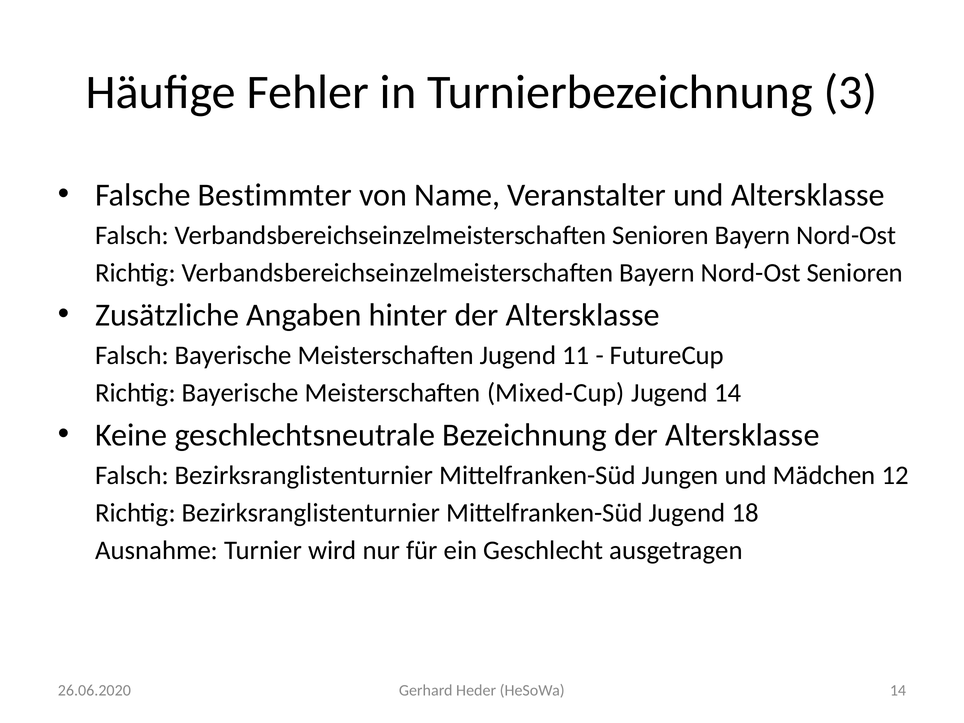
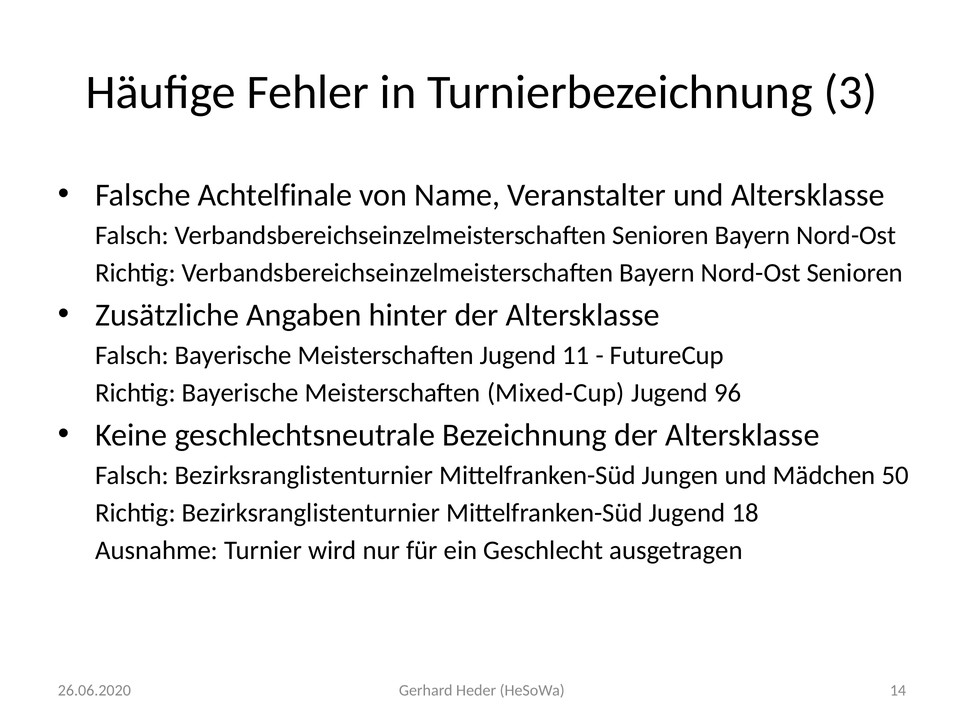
Bestimmter: Bestimmter -> Achtelfinale (275, 195)
Jugend 14: 14 -> 96 (728, 393)
12: 12 -> 50 (895, 475)
